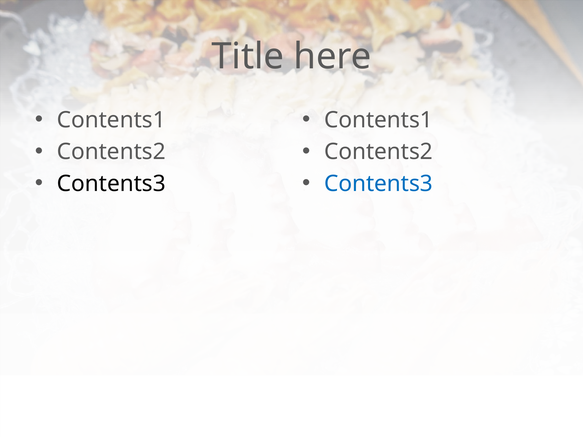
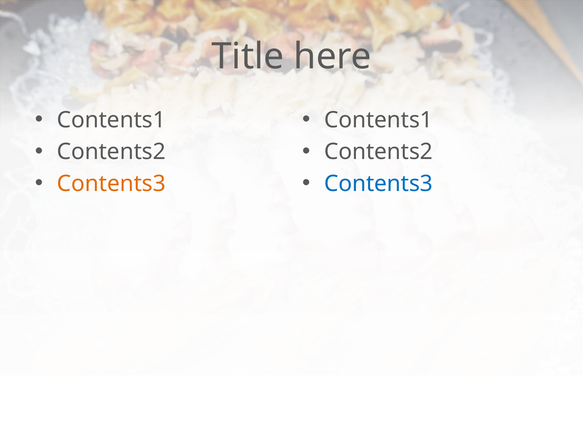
Contents3 colour: black -> orange (111, 184)
